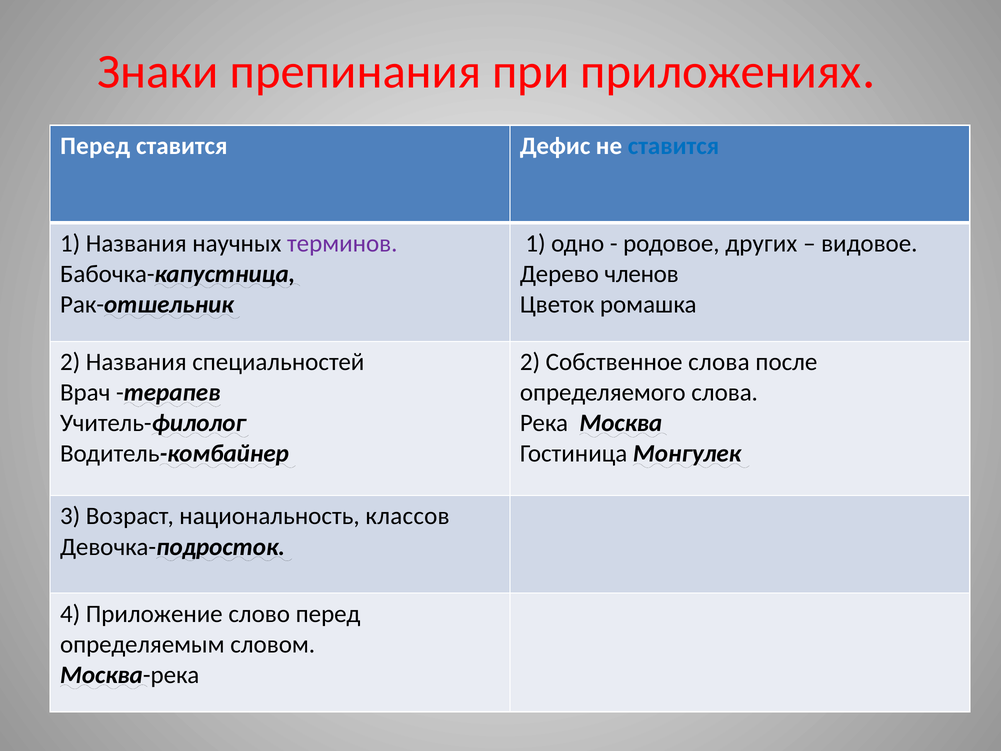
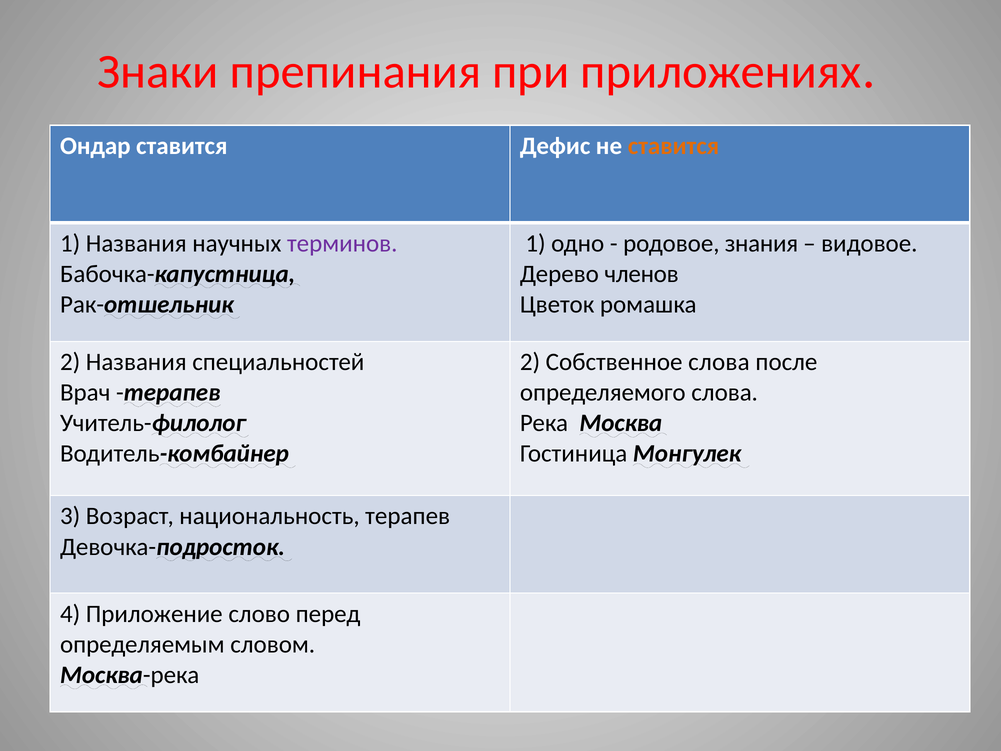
Перед: Перед -> Ондар (95, 146)
ставится colour: blue -> orange (674, 146)
других: других -> знания (761, 243)
национальность классов: классов -> терапев (408, 516)
